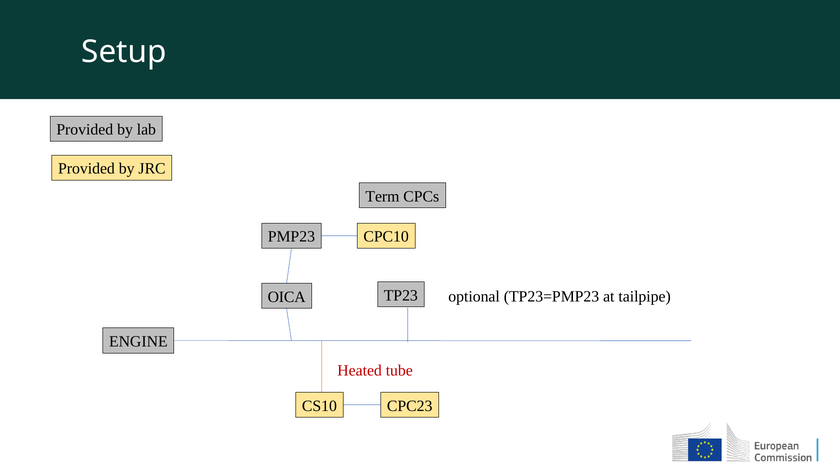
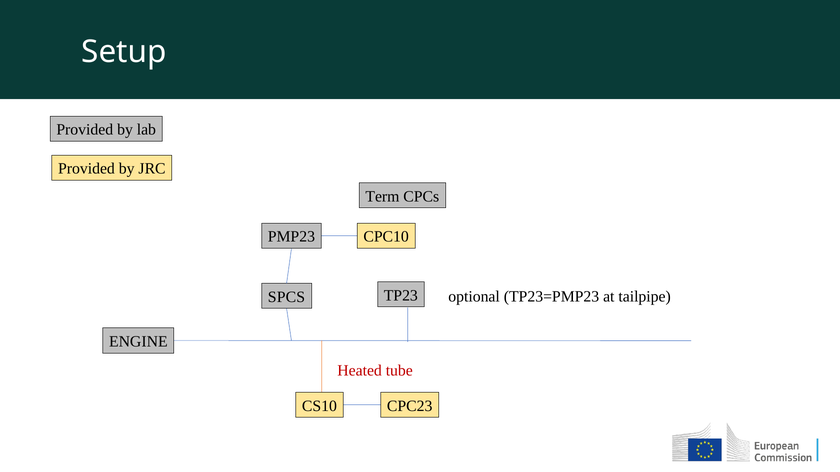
OICA: OICA -> SPCS (286, 297)
